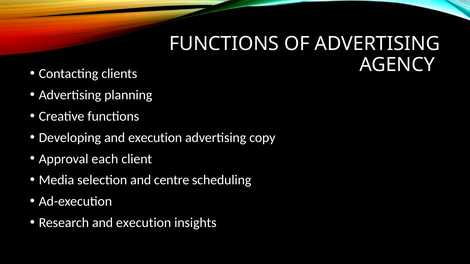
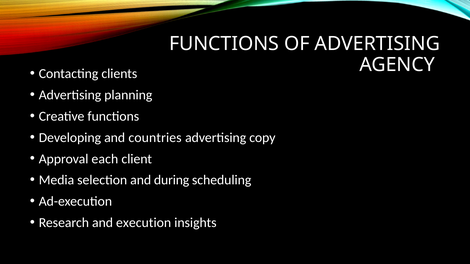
Developing and execution: execution -> countries (155, 138)
centre: centre -> during (172, 180)
